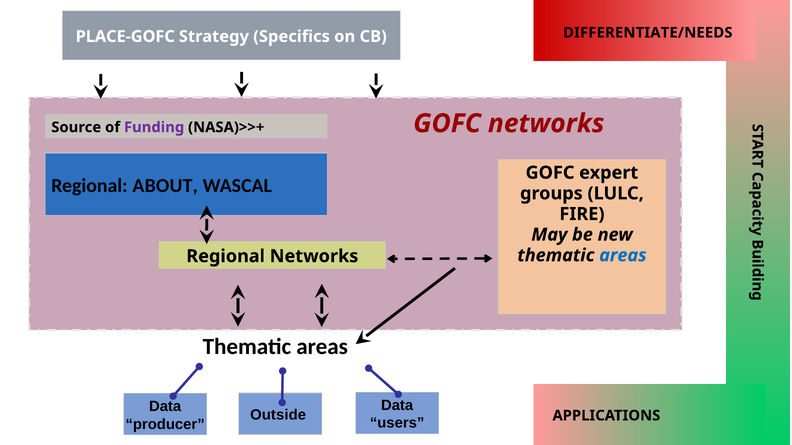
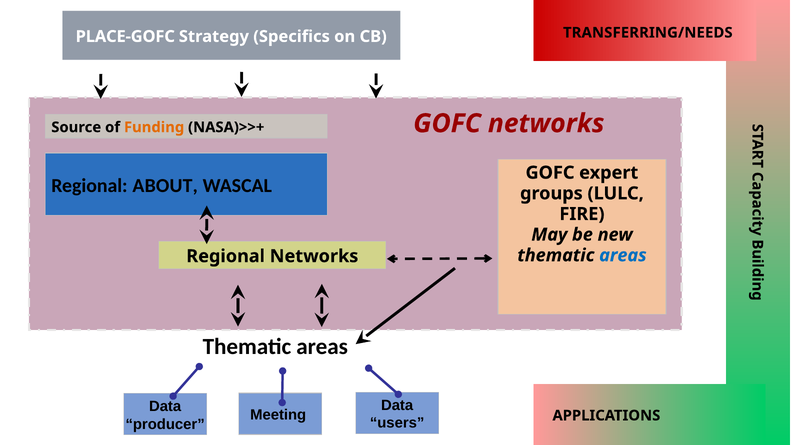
DIFFERENTIATE/NEEDS: DIFFERENTIATE/NEEDS -> TRANSFERRING/NEEDS (648, 33)
Funding colour: purple -> orange (154, 127)
Outside: Outside -> Meeting (278, 415)
